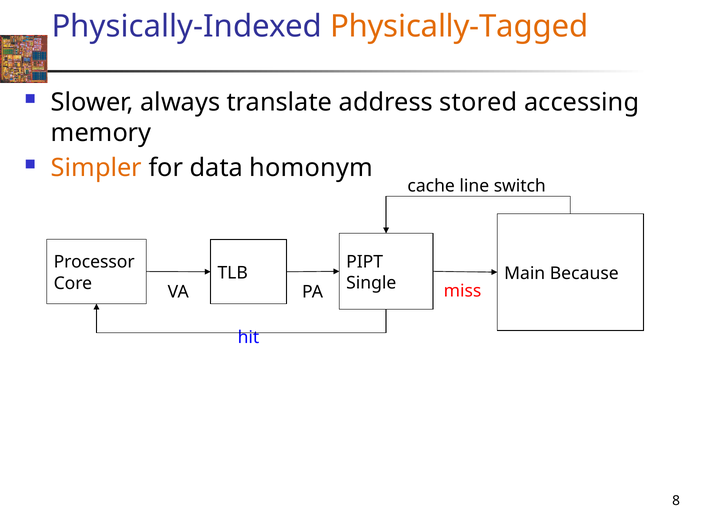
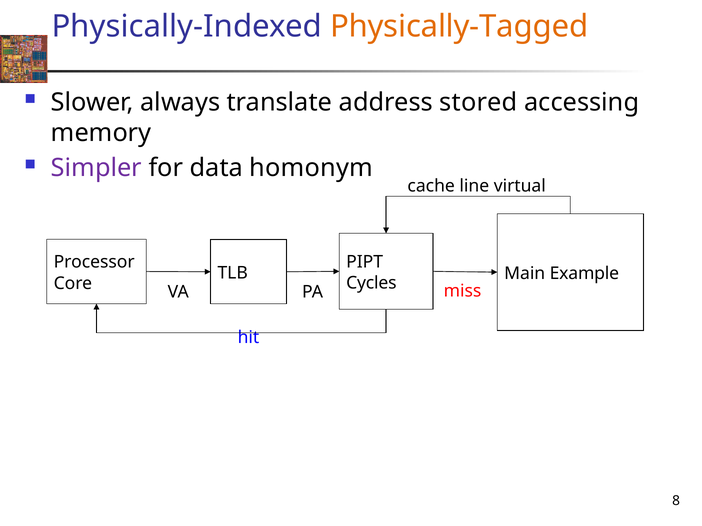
Simpler colour: orange -> purple (96, 168)
switch: switch -> virtual (520, 186)
Because: Because -> Example (584, 274)
Single: Single -> Cycles (371, 283)
